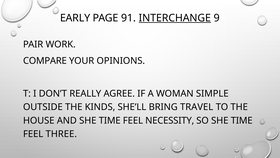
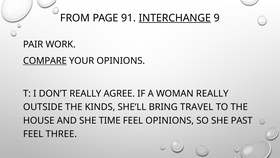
EARLY: EARLY -> FROM (75, 18)
COMPARE underline: none -> present (45, 61)
WOMAN SIMPLE: SIMPLE -> REALLY (212, 93)
FEEL NECESSITY: NECESSITY -> OPINIONS (170, 120)
SO SHE TIME: TIME -> PAST (242, 120)
